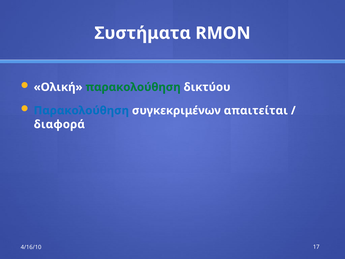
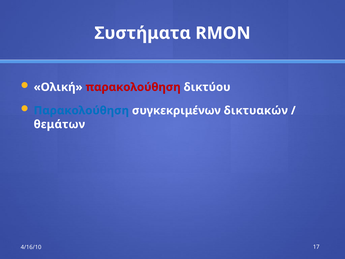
παρακολούθηση colour: green -> red (133, 87)
απαιτείται: απαιτείται -> δικτυακών (256, 110)
διαφορά: διαφορά -> θεμάτων (59, 124)
